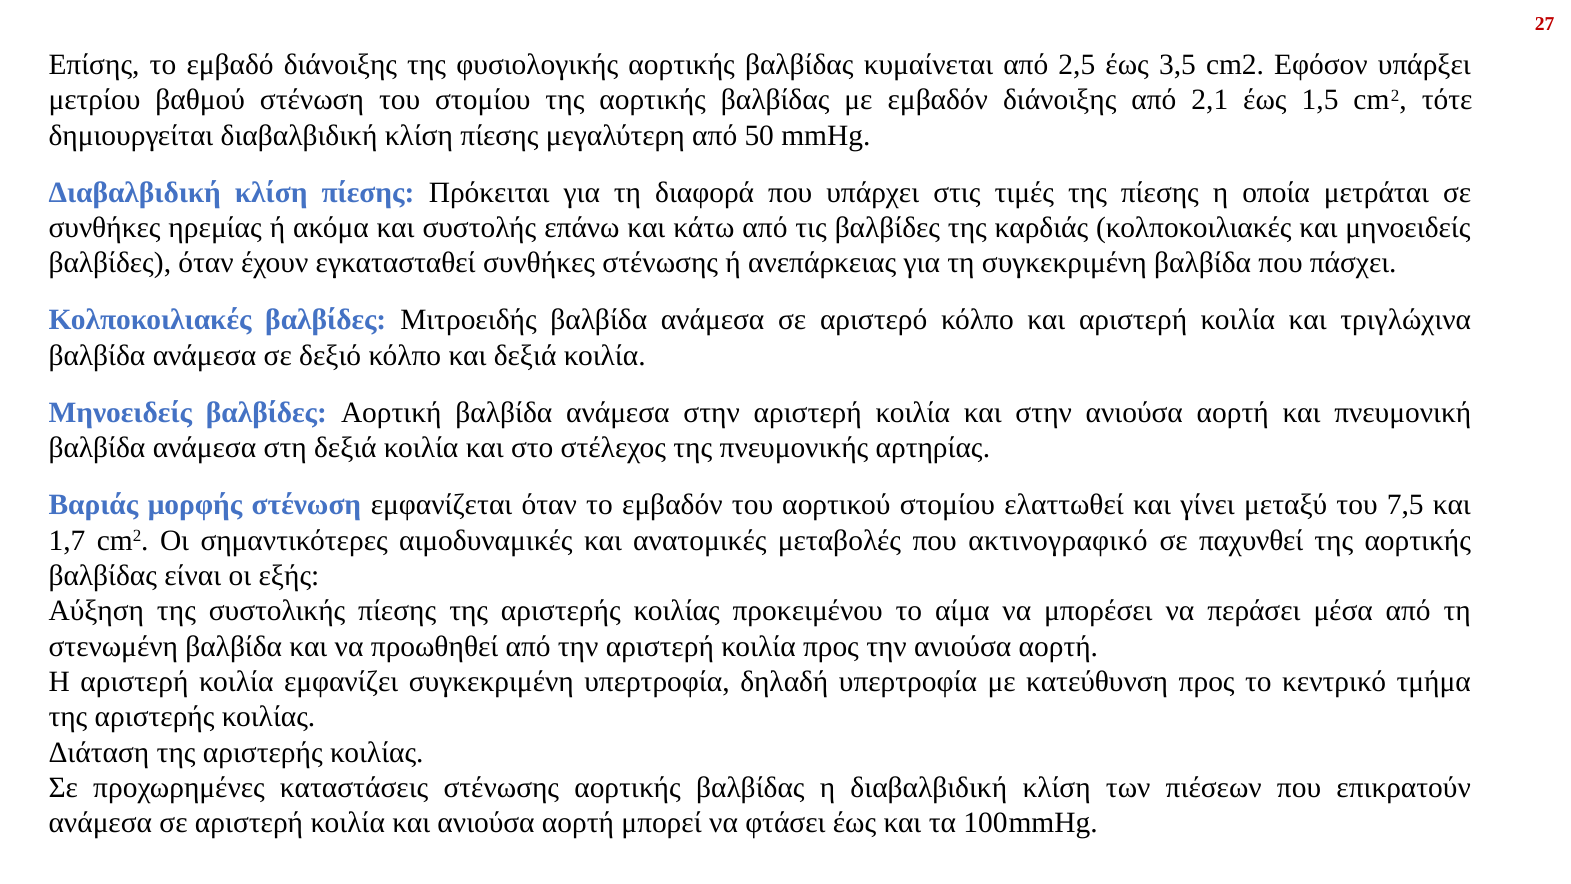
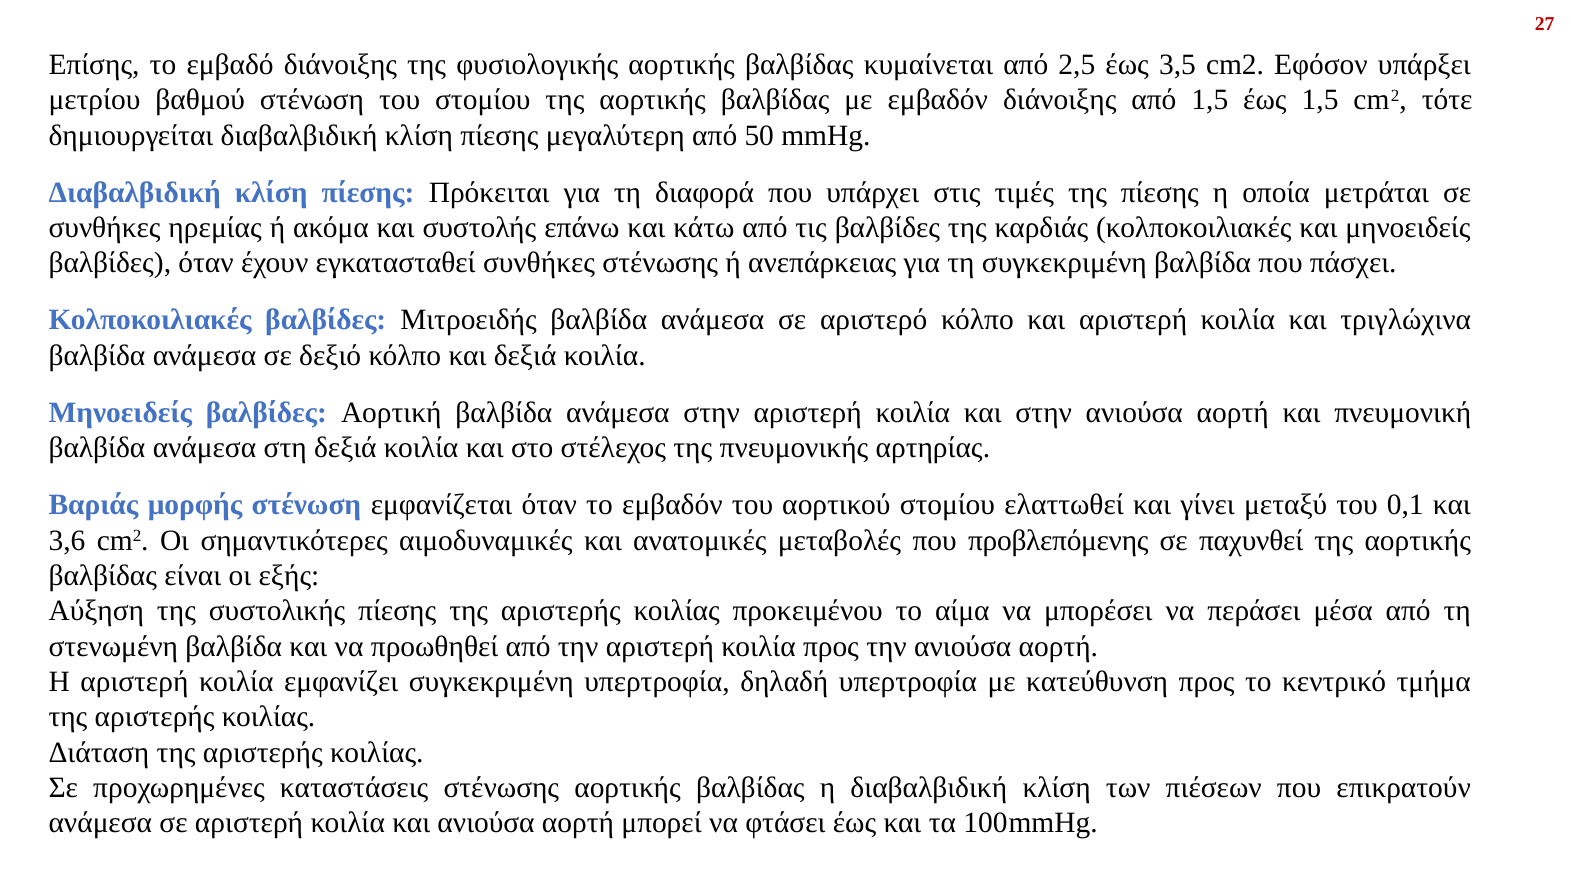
από 2,1: 2,1 -> 1,5 (1210, 100)
7,5: 7,5 -> 0,1 (1405, 505)
1,7: 1,7 -> 3,6 (67, 540)
ακτινογραφικό: ακτινογραφικό -> προβλεπόμενης (1058, 540)
